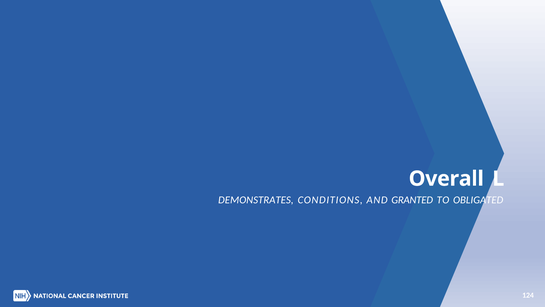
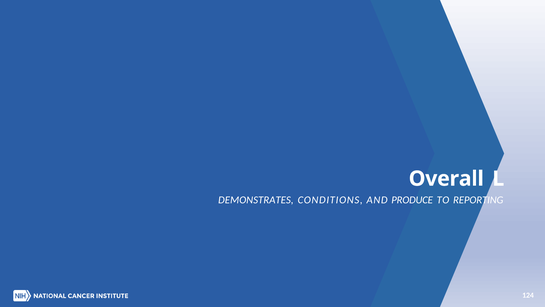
GRANTED: GRANTED -> PRODUCE (412, 200)
OBLIGATED: OBLIGATED -> REPORTING (478, 200)
